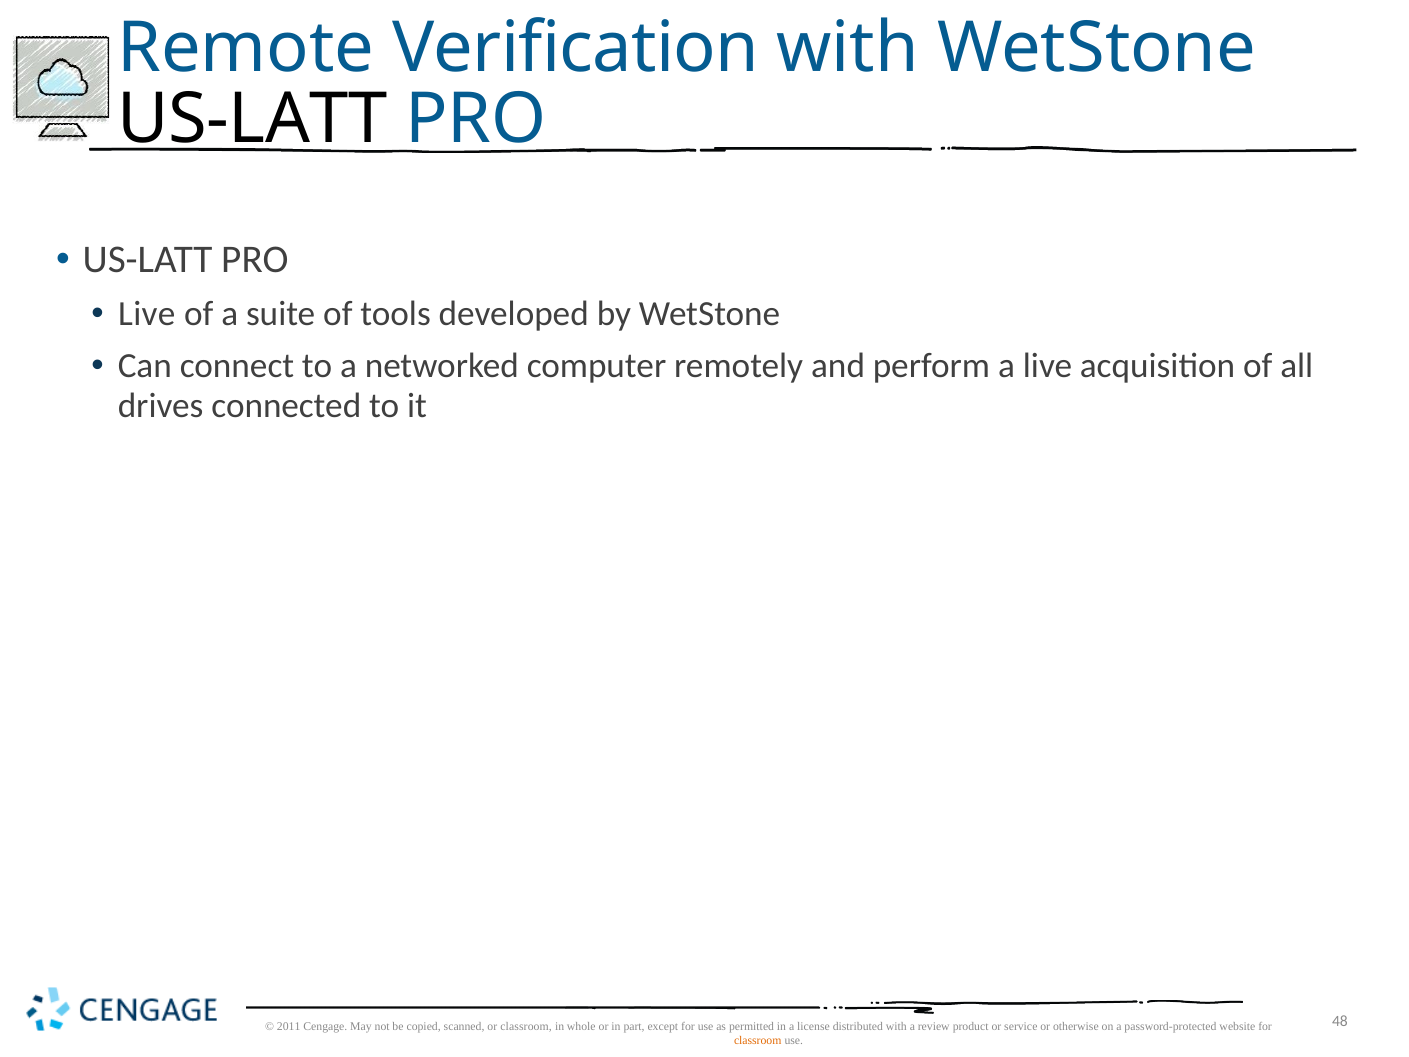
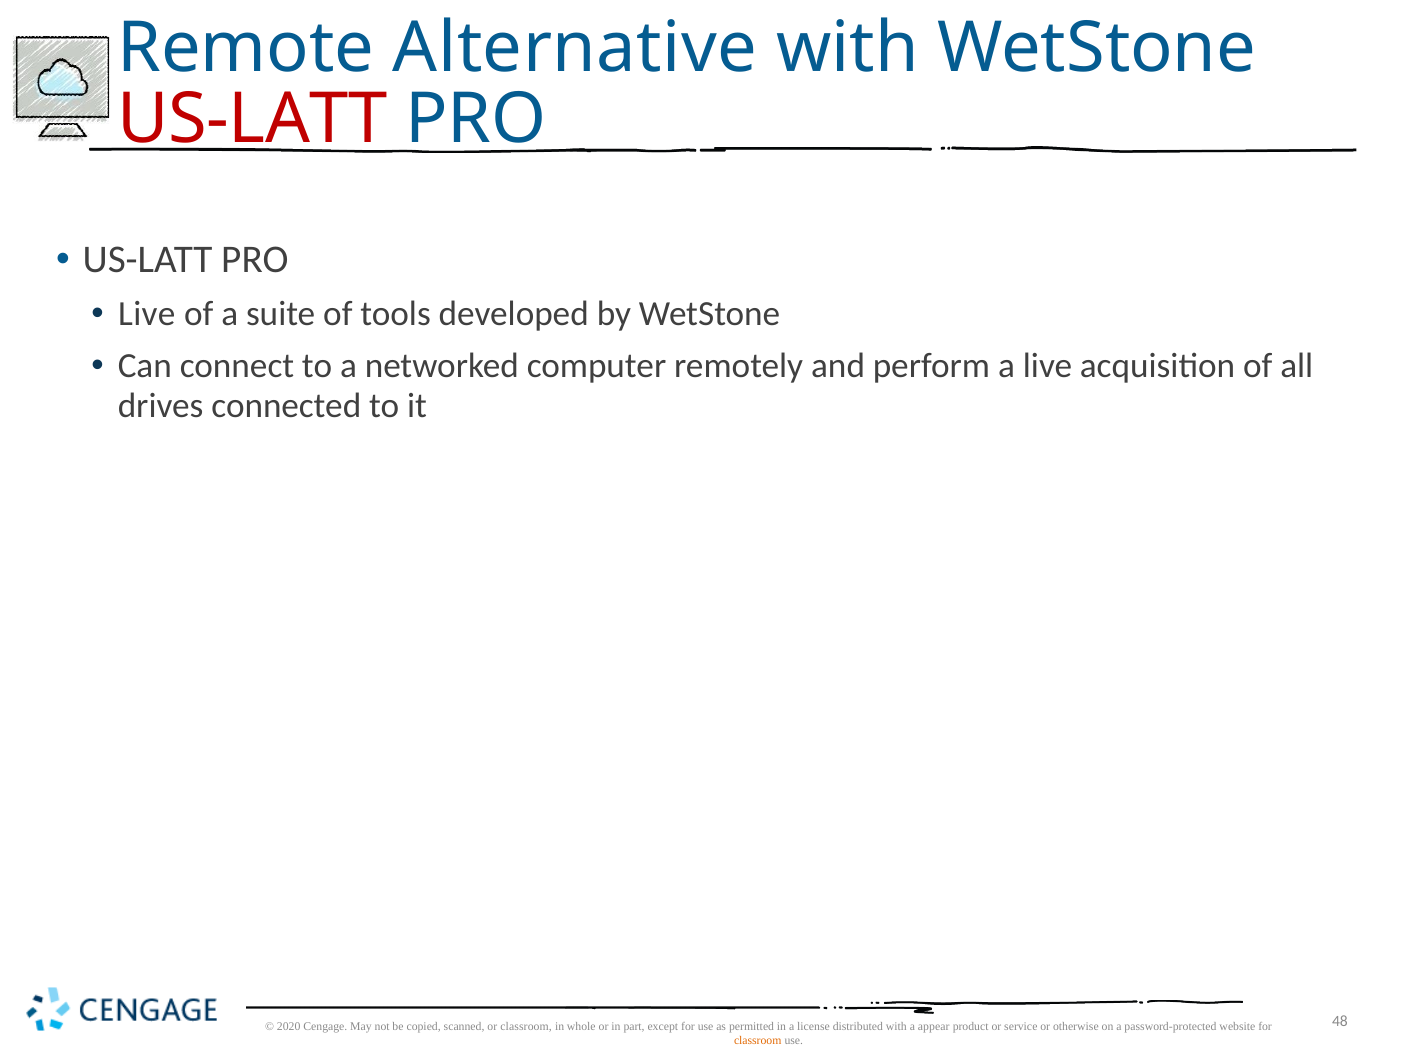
Verification: Verification -> Alternative (575, 48)
US-LATT colour: black -> red (252, 120)
2011: 2011 -> 2020 (289, 1026)
review: review -> appear (934, 1026)
